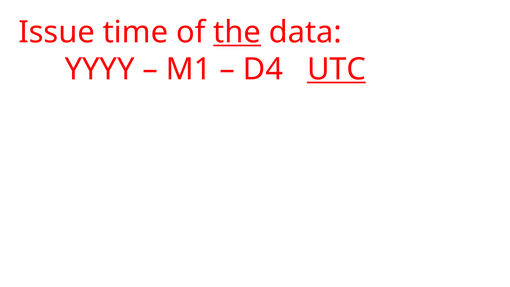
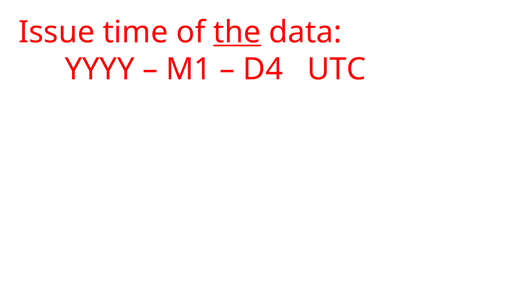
UTC underline: present -> none (337, 69)
